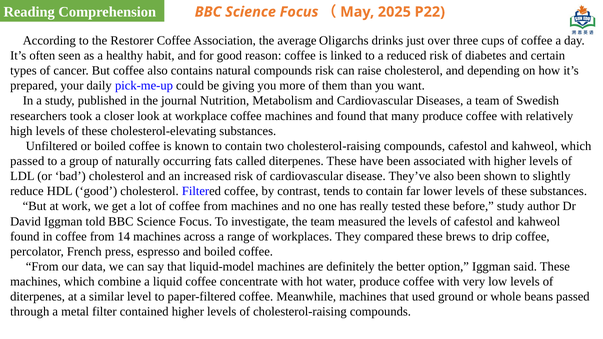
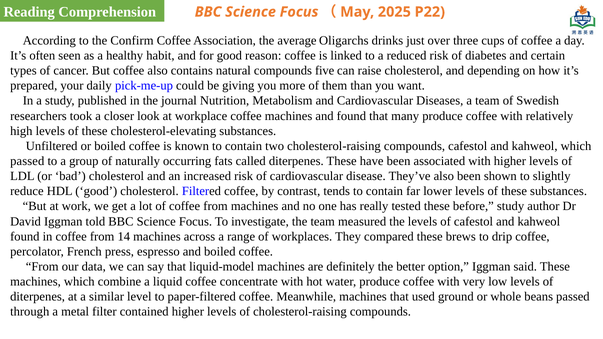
Restorer: Restorer -> Confirm (132, 41)
compounds risk: risk -> five (325, 71)
